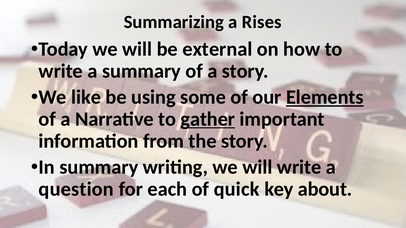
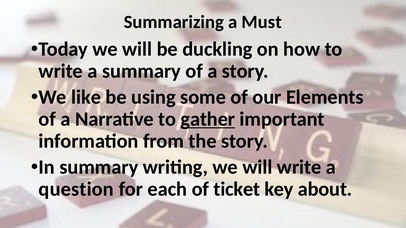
Rises: Rises -> Must (262, 22)
external: external -> duckling (217, 49)
Elements underline: present -> none (325, 97)
quick: quick -> ticket (237, 189)
